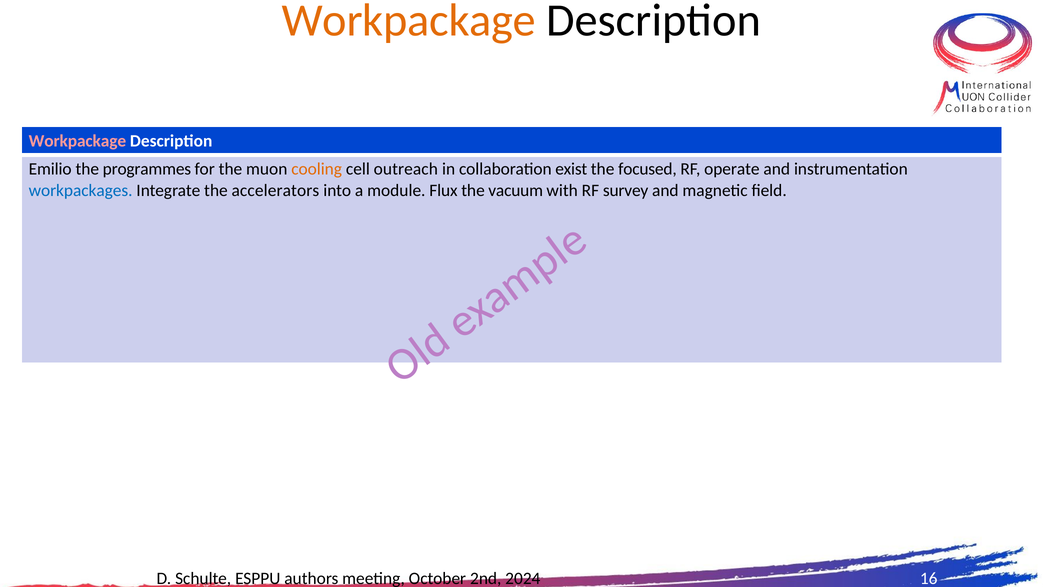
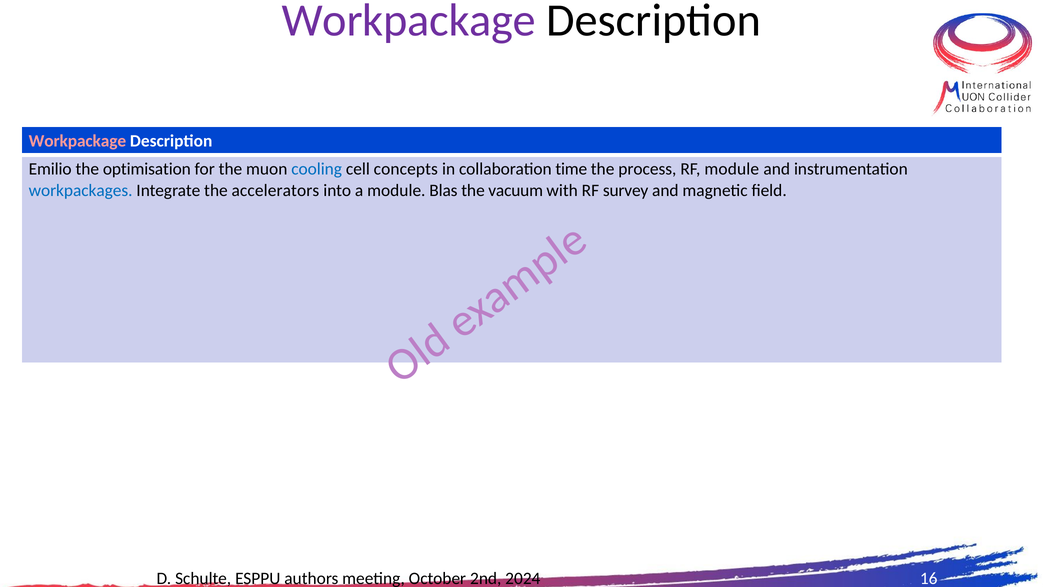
Workpackage colour: orange -> purple (409, 20)
programmes: programmes -> optimisation (147, 169)
cooling colour: orange -> blue (317, 169)
outreach: outreach -> concepts (406, 169)
exist: exist -> time (571, 169)
focused: focused -> process (647, 169)
RF operate: operate -> module (732, 169)
Flux: Flux -> Blas (443, 190)
